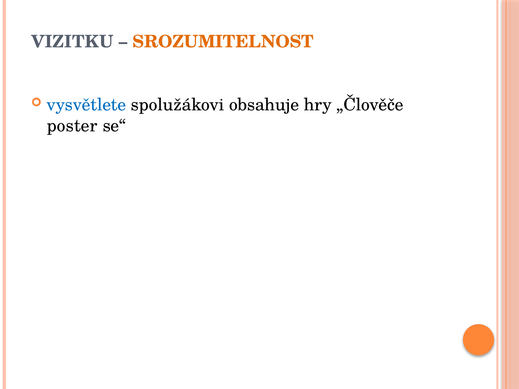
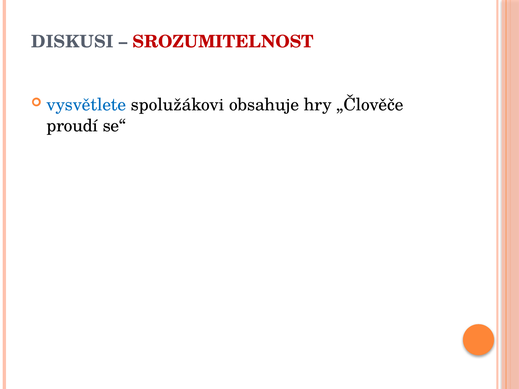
VIZITKU: VIZITKU -> DISKUSI (72, 42)
SROZUMITELNOST colour: orange -> red (223, 42)
poster: poster -> proudí (72, 126)
